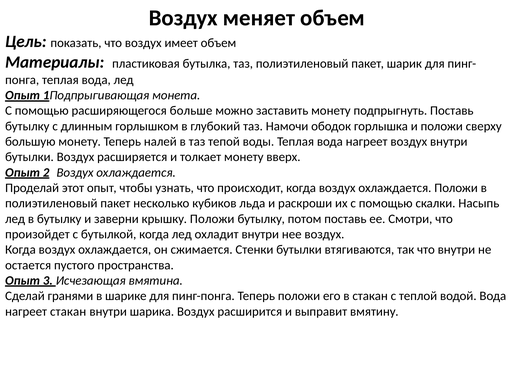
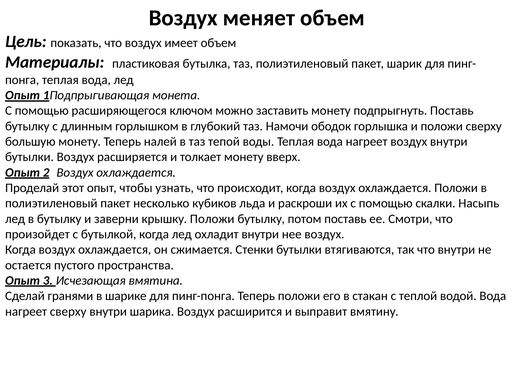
больше: больше -> ключом (191, 111)
нагреет стакан: стакан -> сверху (68, 311)
